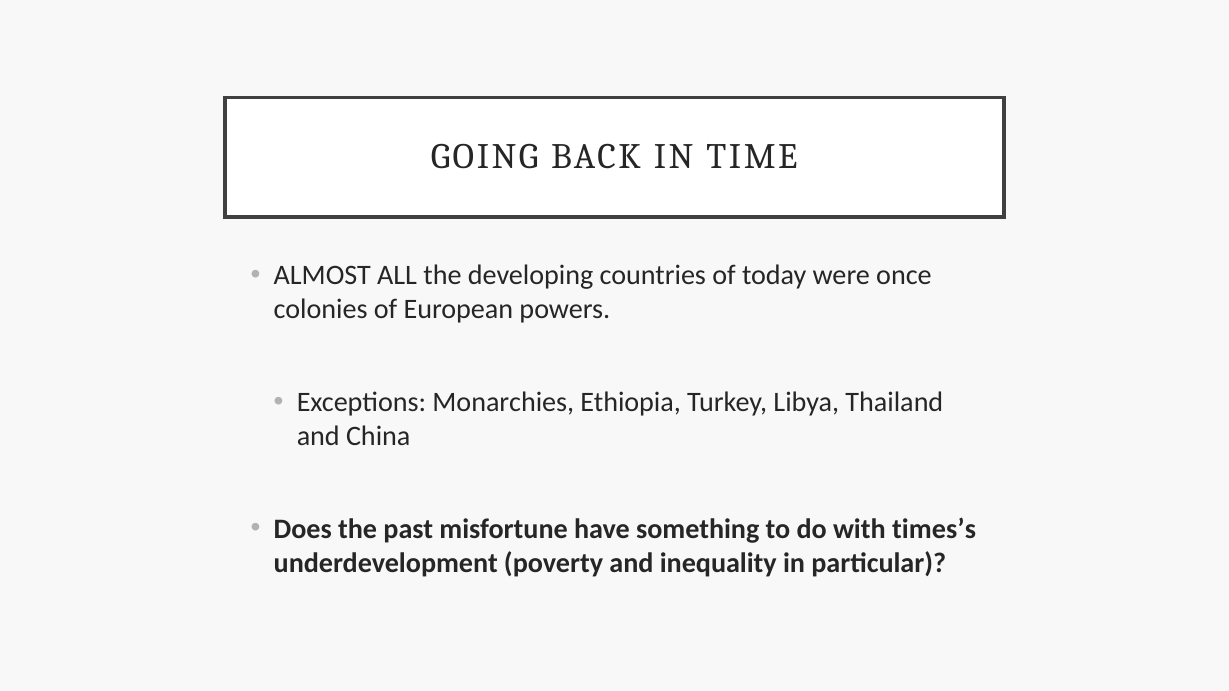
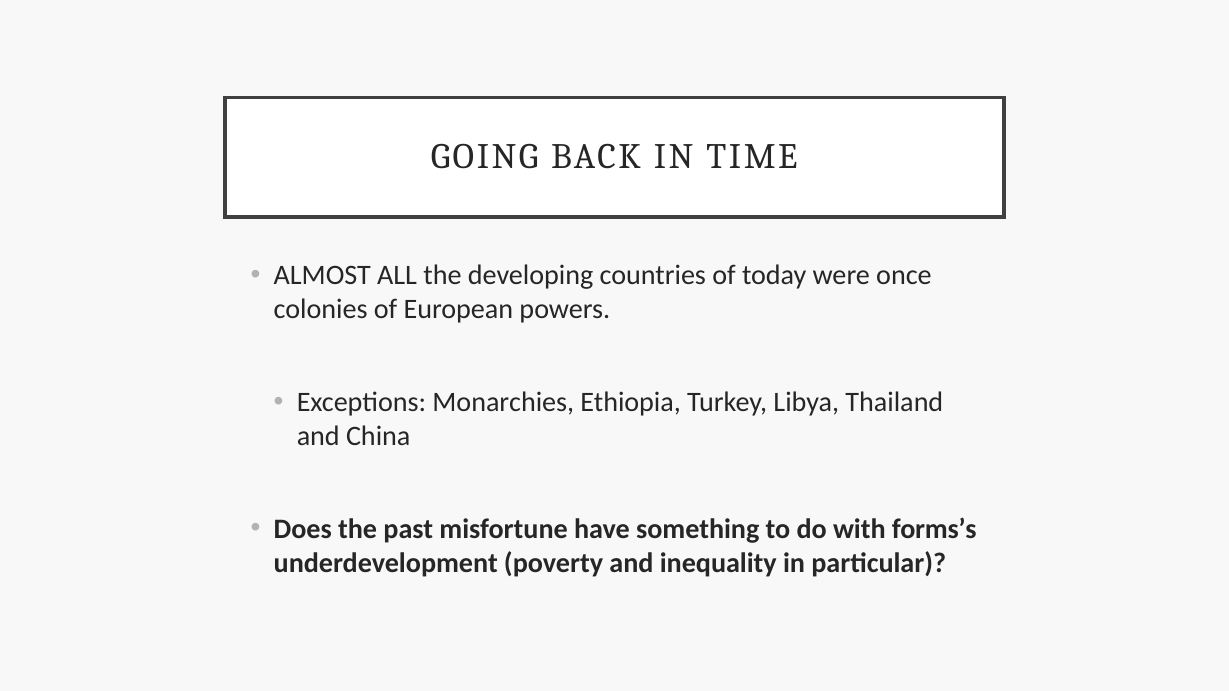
times’s: times’s -> forms’s (934, 529)
